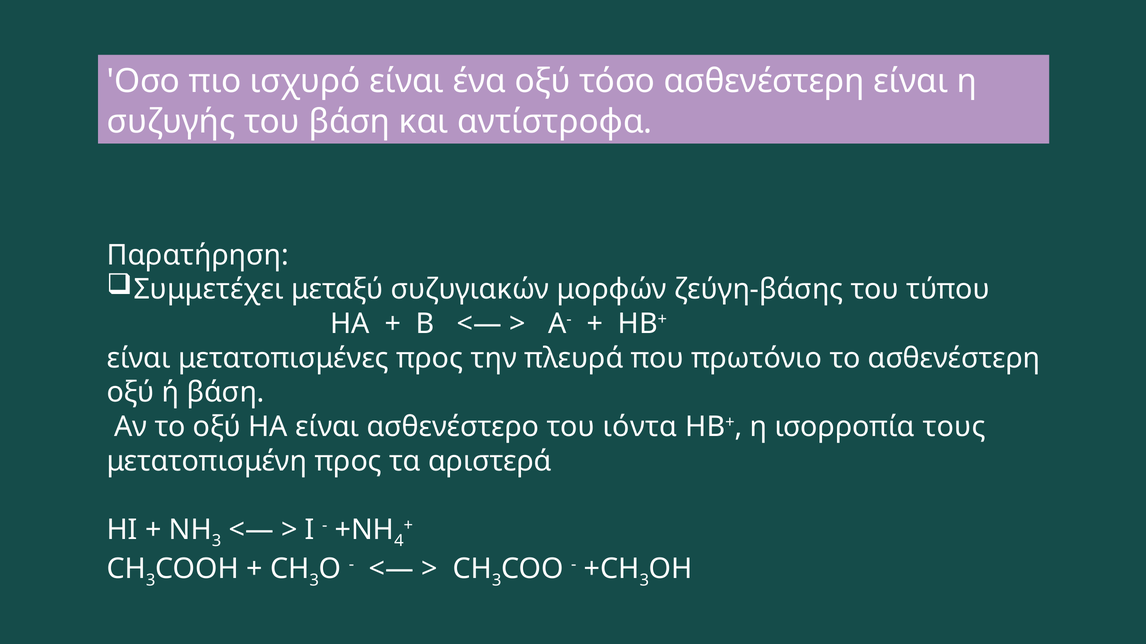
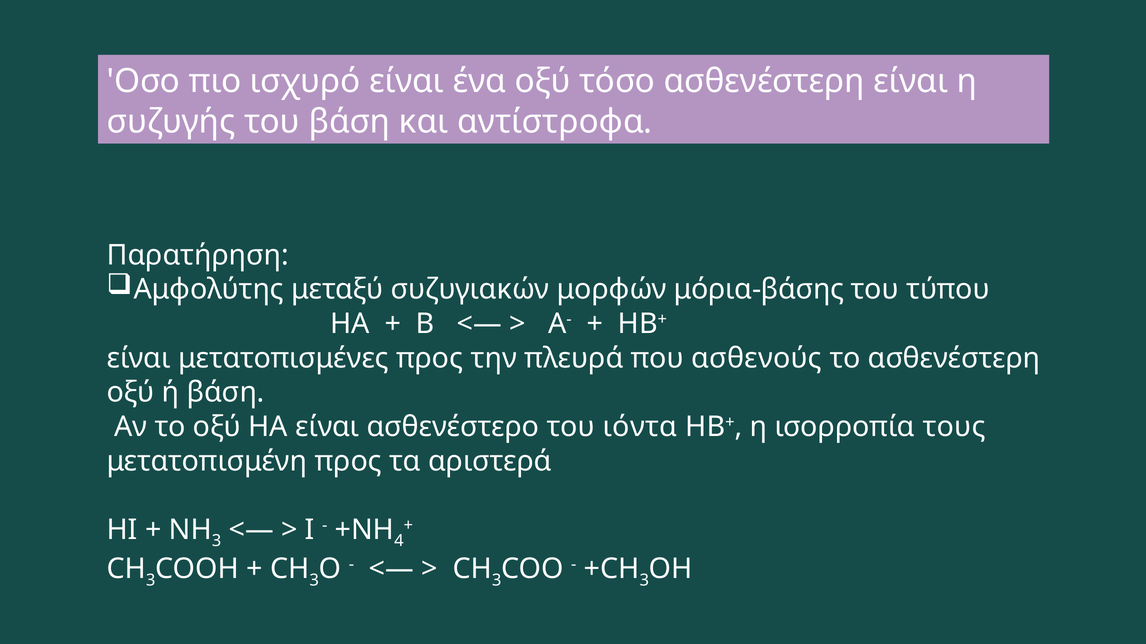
Συμμετέχει: Συμμετέχει -> Αμφολύτης (209, 290)
ζεύγη-βάσης: ζεύγη-βάσης -> μόρια-βάσης (759, 290)
πρωτόνιο: πρωτόνιο -> ασθενούς (757, 358)
